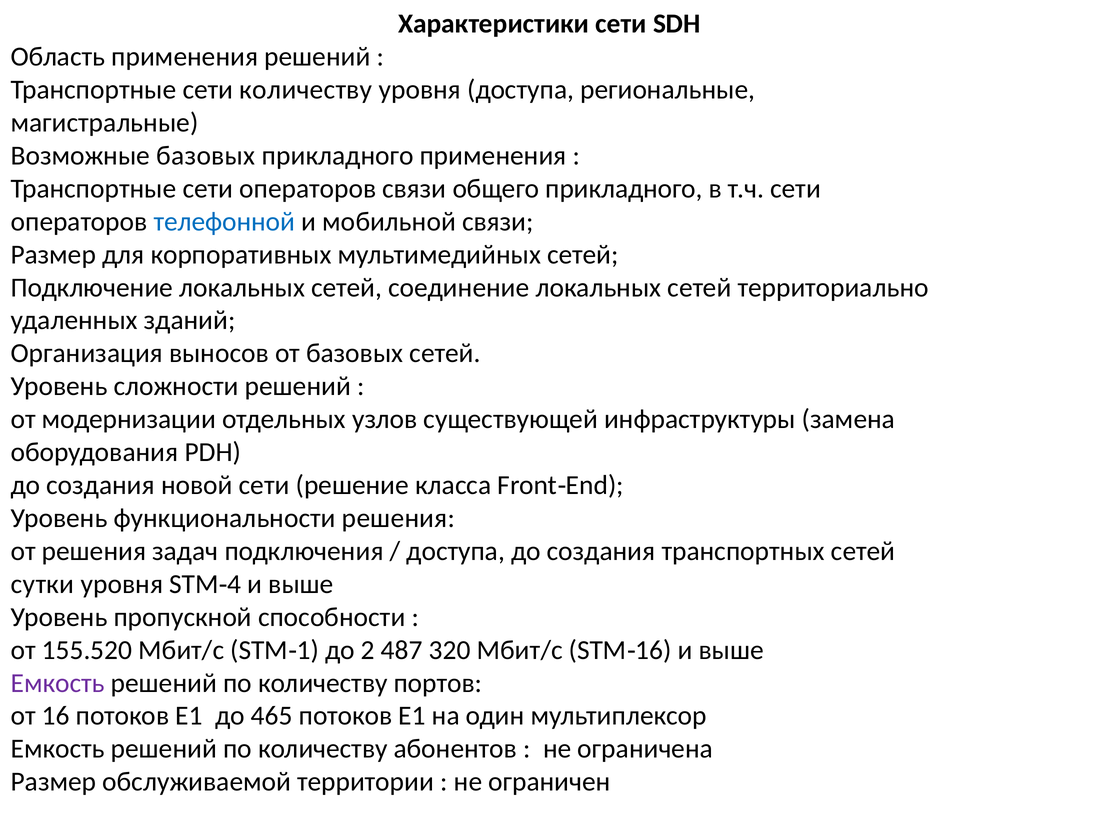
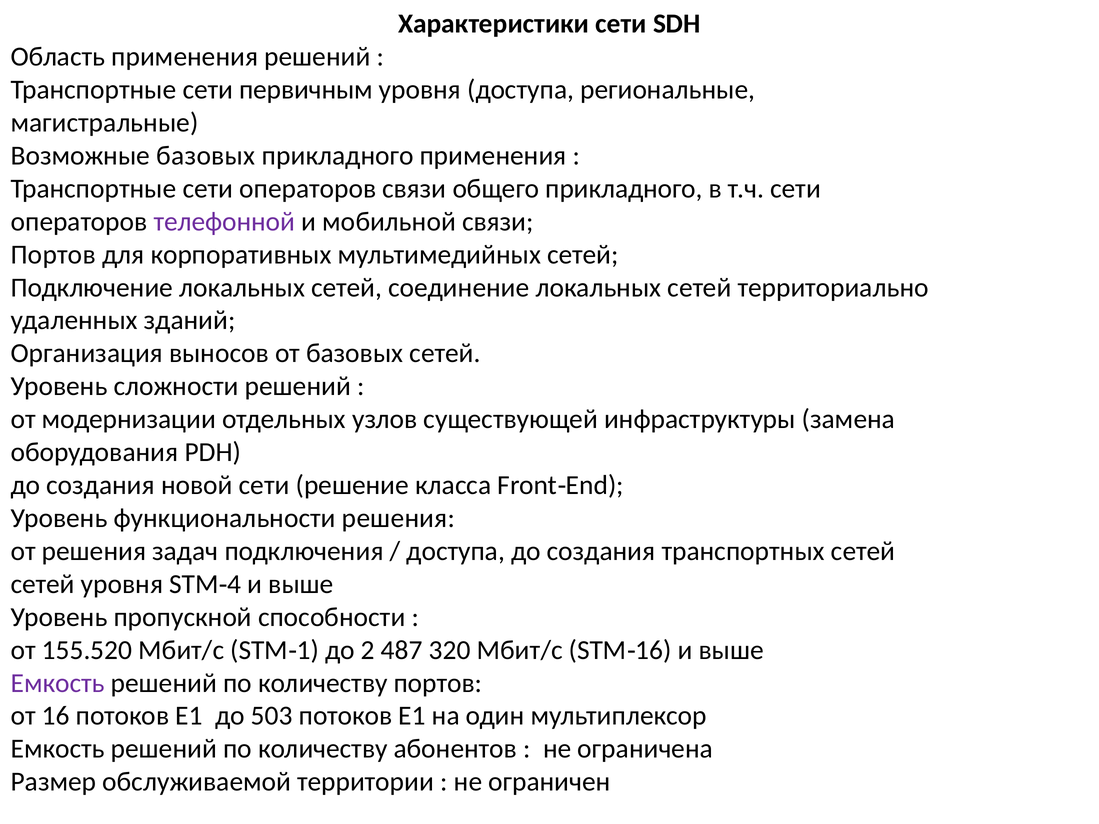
сети количеству: количеству -> первичным (306, 90)
телефонной colour: blue -> purple (224, 222)
Размер: Размер -> Портов (53, 255)
сутки: сутки -> сетей (43, 584)
465: 465 -> 503 (272, 716)
